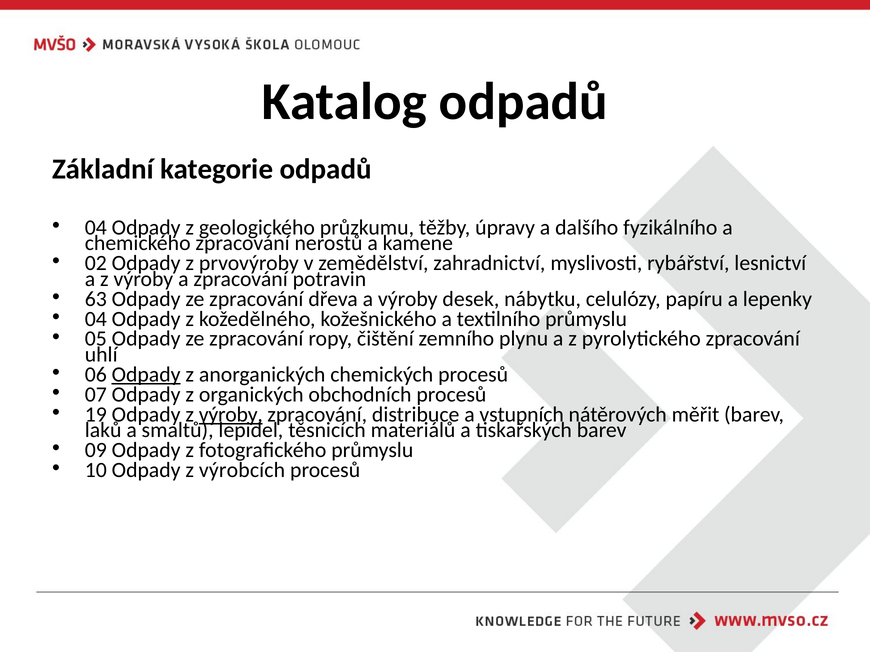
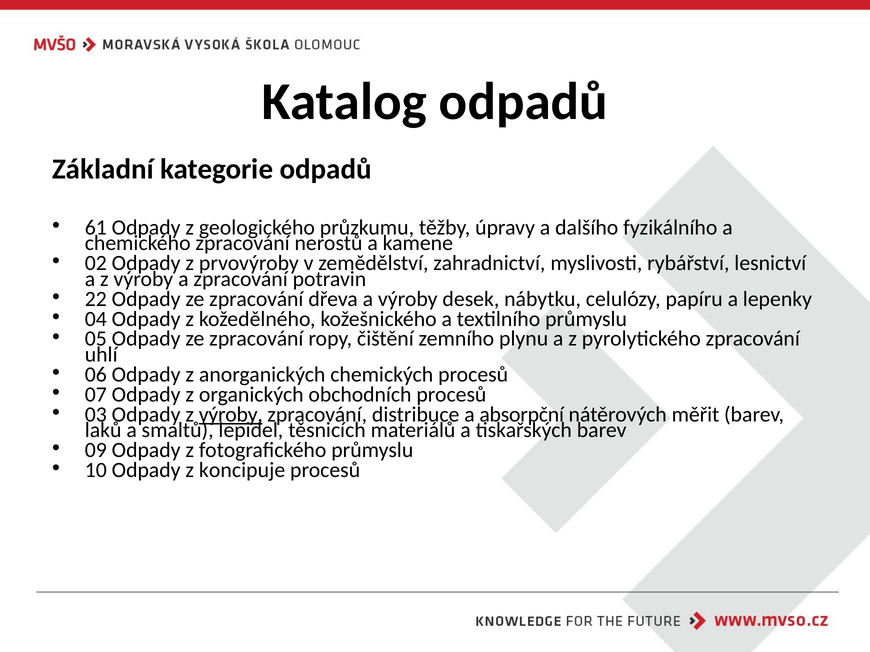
04: 04 -> 61 (96, 228)
63: 63 -> 22 (96, 299)
Odpady underline: present -> none (146, 375)
19: 19 -> 03 (96, 415)
vstupních: vstupních -> absorpční (522, 415)
výrobcích: výrobcích -> koncipuje (242, 470)
